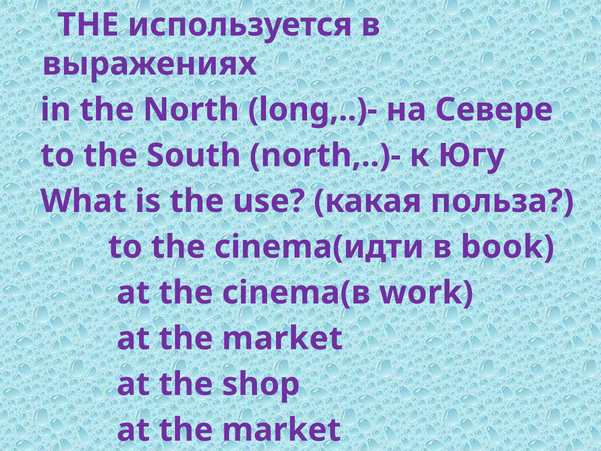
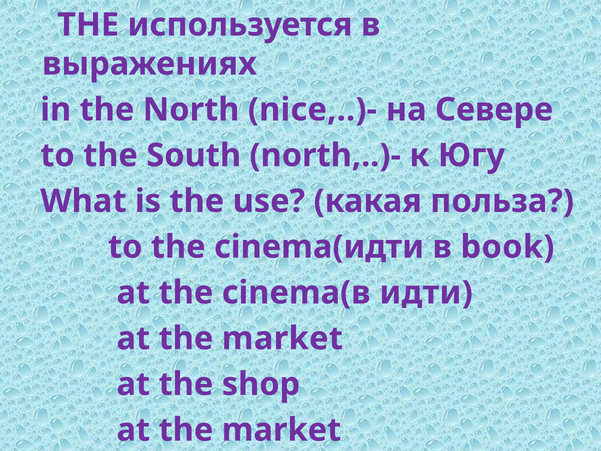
long,..)-: long,..)- -> nice,..)- (312, 110)
work: work -> идти (426, 293)
